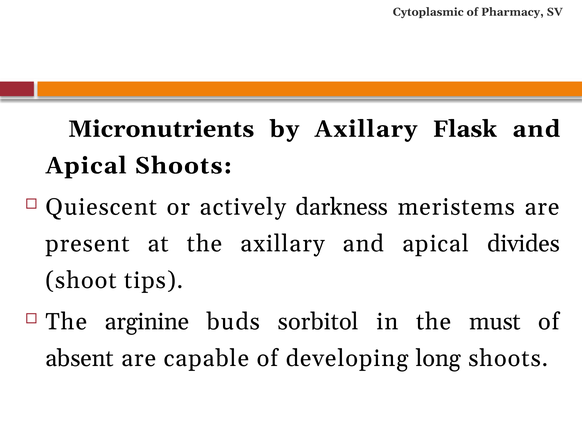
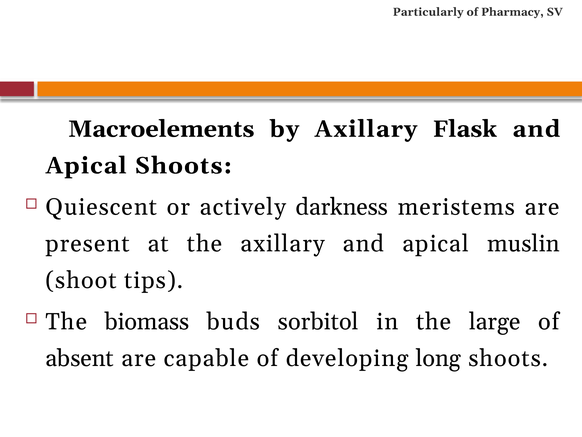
Cytoplasmic: Cytoplasmic -> Particularly (428, 12)
Micronutrients: Micronutrients -> Macroelements (161, 129)
divides: divides -> muslin (523, 244)
arginine: arginine -> biomass (147, 322)
must: must -> large (495, 322)
